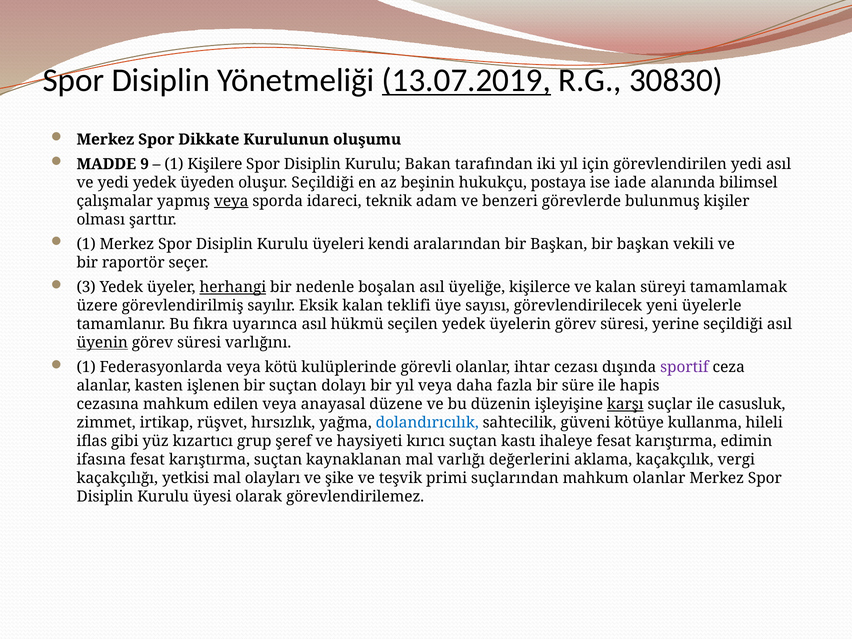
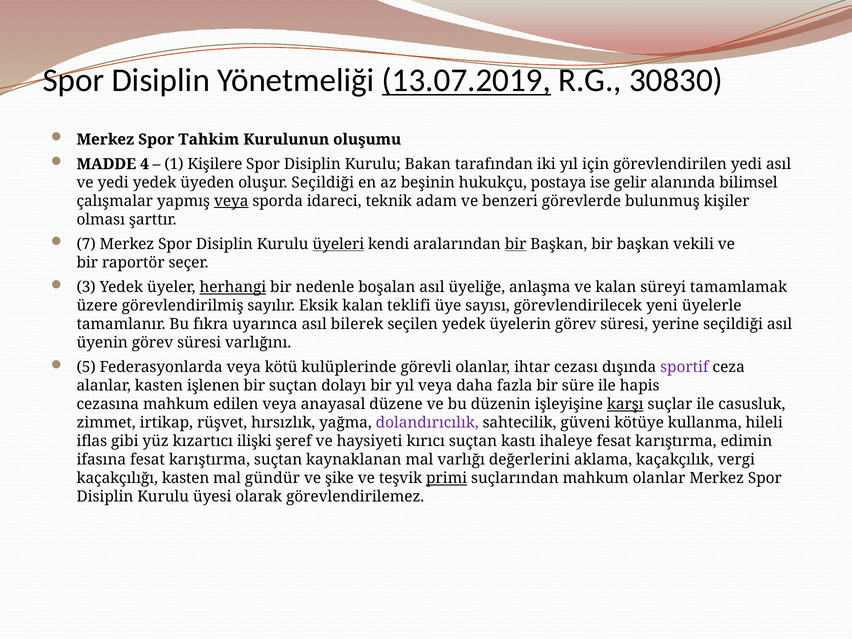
Dikkate: Dikkate -> Tahkim (209, 139)
9: 9 -> 4 (145, 164)
iade: iade -> gelir (630, 183)
1: 1 -> 7 (86, 244)
üyeleri underline: none -> present (338, 244)
bir underline: none -> present (516, 244)
kişilerce: kişilerce -> anlaşma (540, 287)
hükmü: hükmü -> bilerek (357, 324)
üyenin underline: present -> none (102, 343)
1: 1 -> 5 (86, 367)
dolandırıcılık colour: blue -> purple (427, 423)
grup: grup -> ilişki (254, 441)
kaçakçılığı yetkisi: yetkisi -> kasten (186, 478)
olayları: olayları -> gündür (272, 478)
primi underline: none -> present (447, 478)
